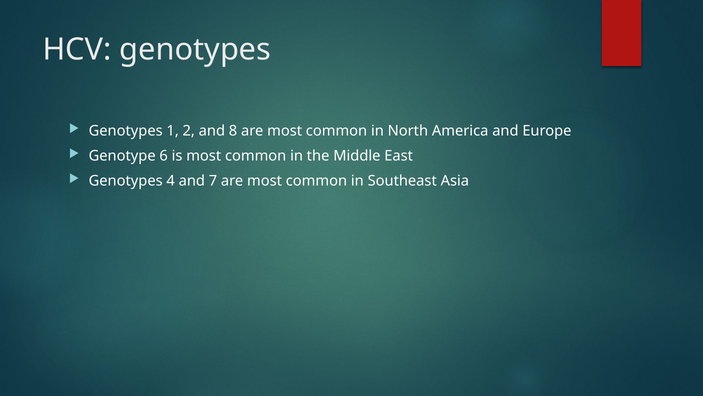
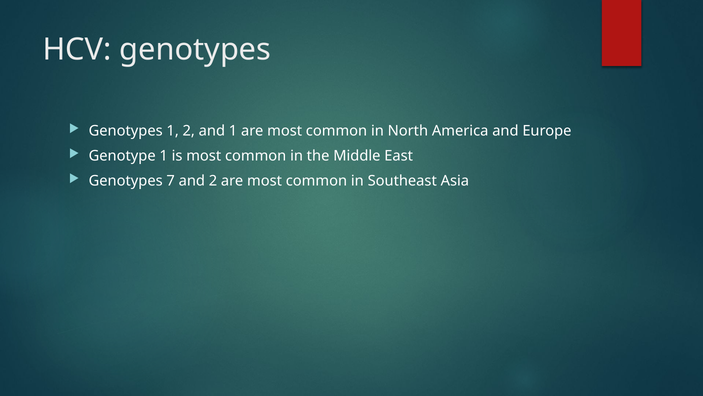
and 8: 8 -> 1 (233, 131)
Genotype 6: 6 -> 1 (164, 156)
4: 4 -> 7 (171, 181)
and 7: 7 -> 2 (213, 181)
